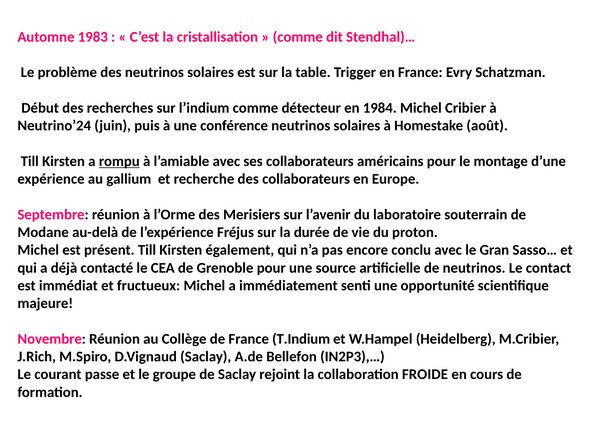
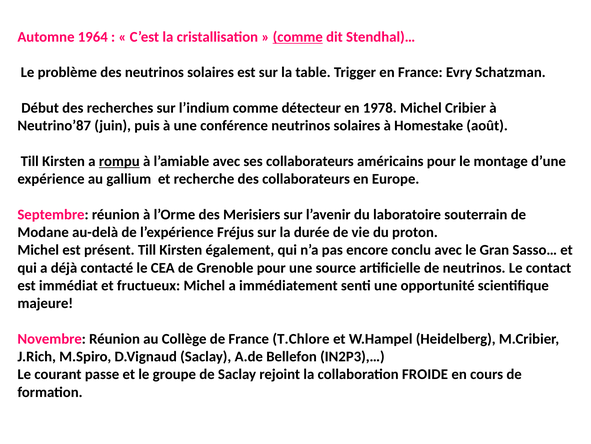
1983: 1983 -> 1964 (93, 37)
comme underline: none -> present (298, 37)
1984: 1984 -> 1978 (380, 108)
Neutrino’24: Neutrino’24 -> Neutrino’87 (54, 126)
T.Indium: T.Indium -> T.Chlore (301, 338)
